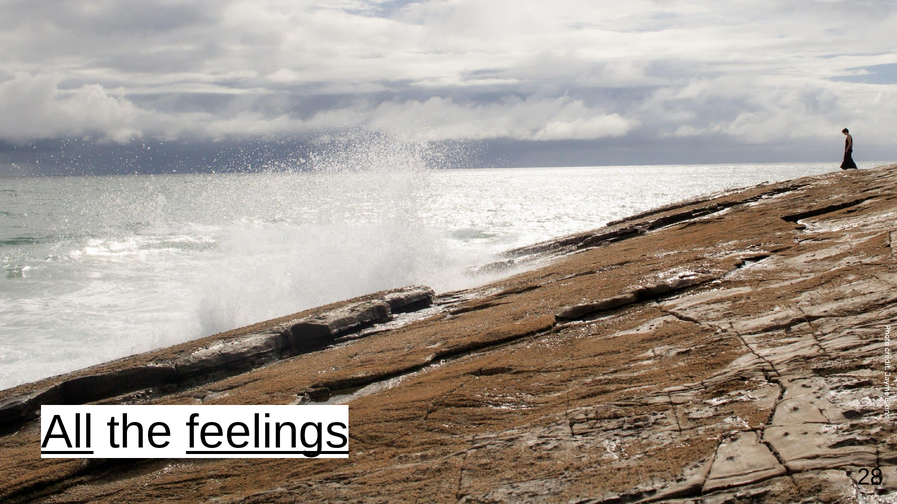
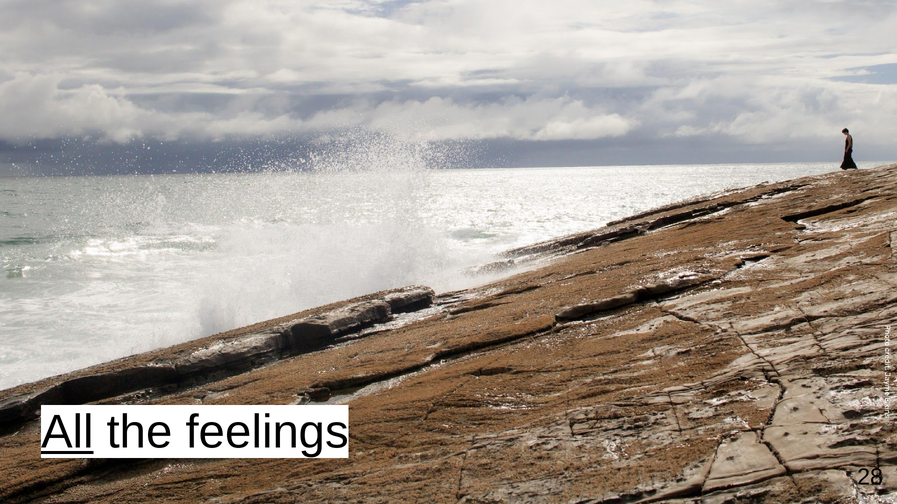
feelings underline: present -> none (267, 433)
